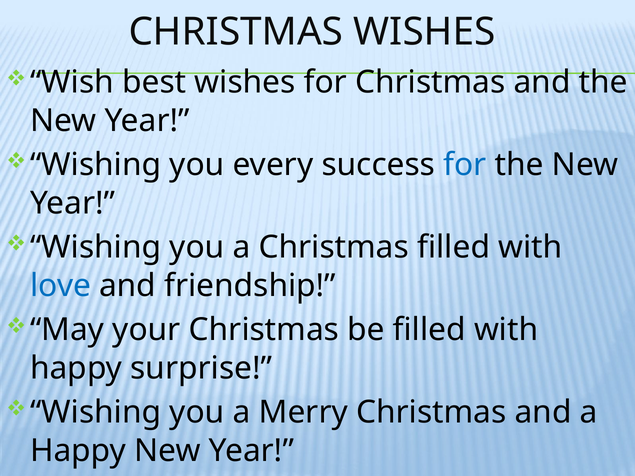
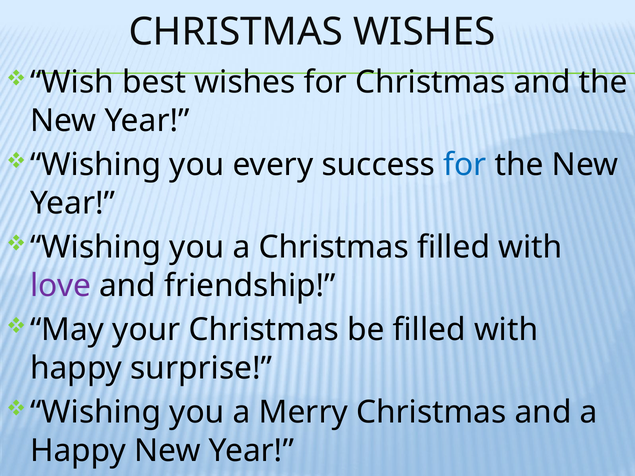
love colour: blue -> purple (61, 286)
